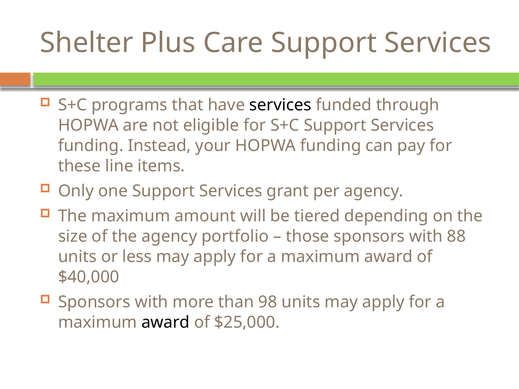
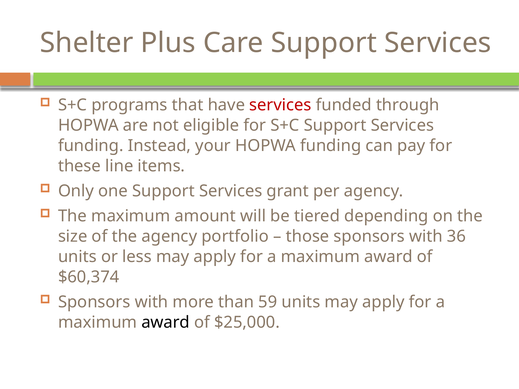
services colour: black -> red (280, 105)
88: 88 -> 36 (456, 236)
$40,000: $40,000 -> $60,374 (89, 277)
98: 98 -> 59 (268, 302)
